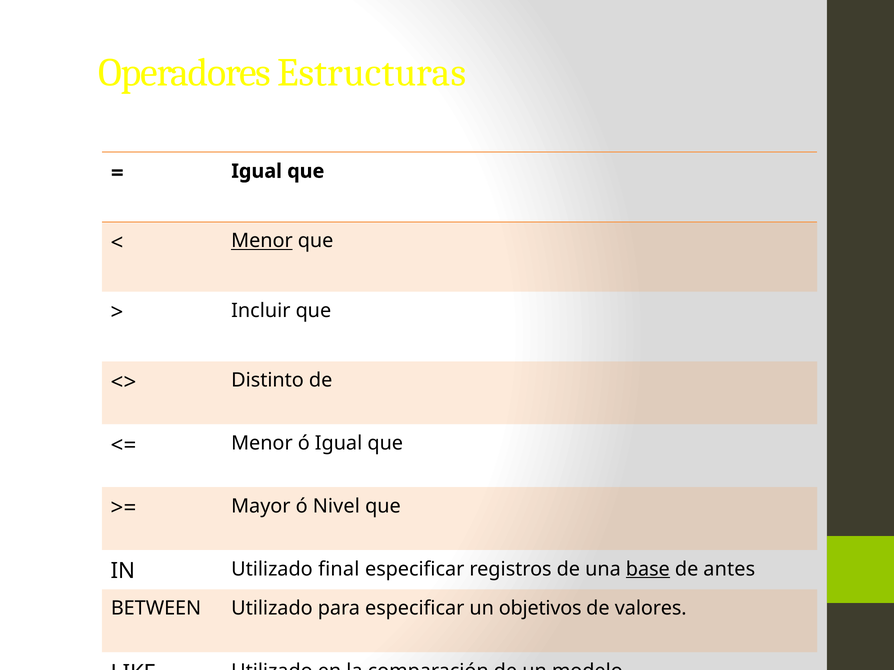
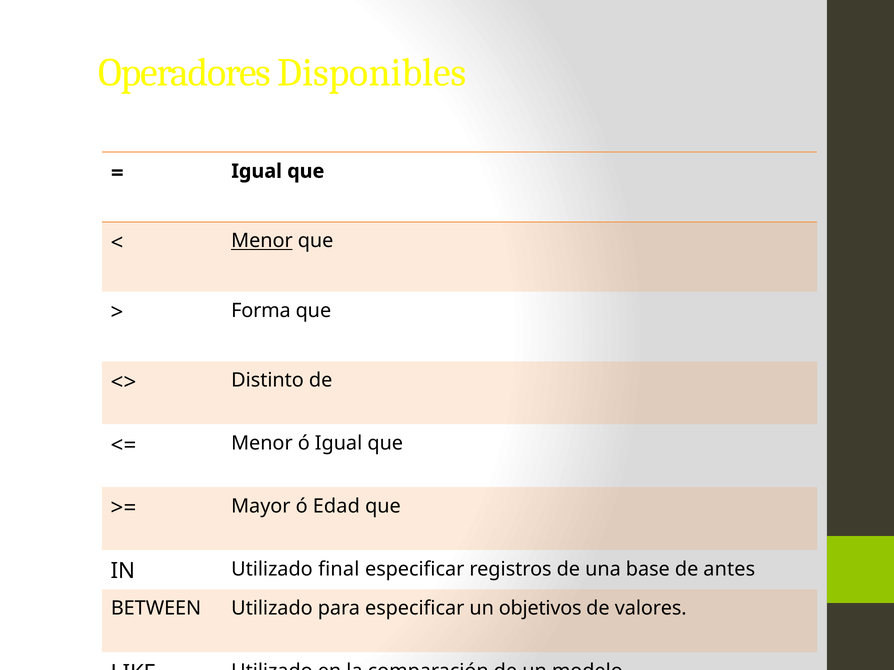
Estructuras: Estructuras -> Disponibles (372, 73)
Incluir: Incluir -> Forma (261, 311)
Nivel: Nivel -> Edad (336, 507)
base underline: present -> none (648, 569)
